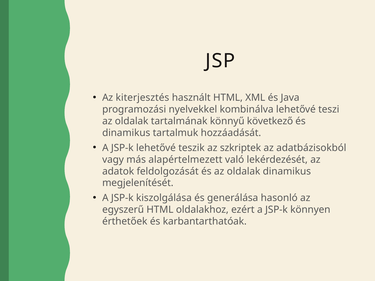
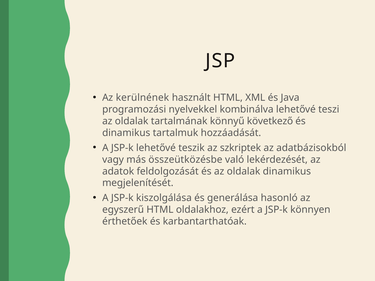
kiterjesztés: kiterjesztés -> kerülnének (142, 98)
alapértelmezett: alapértelmezett -> összeütközésbe (185, 160)
